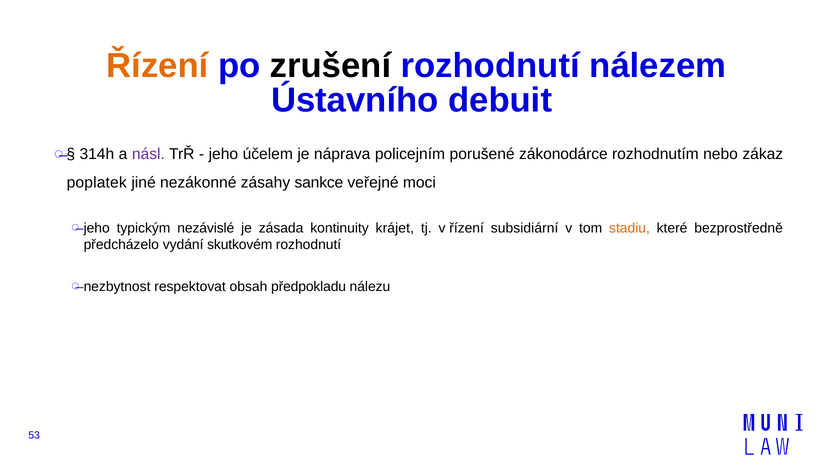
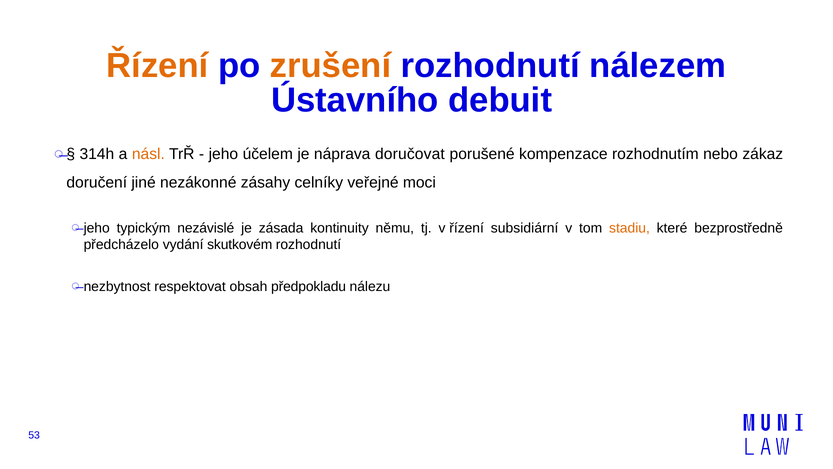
zrušení colour: black -> orange (331, 66)
násl colour: purple -> orange (148, 154)
policejním: policejním -> doručovat (410, 154)
zákonodárce: zákonodárce -> kompenzace (563, 154)
poplatek: poplatek -> doručení (97, 182)
sankce: sankce -> celníky (319, 182)
krájet: krájet -> němu (395, 228)
